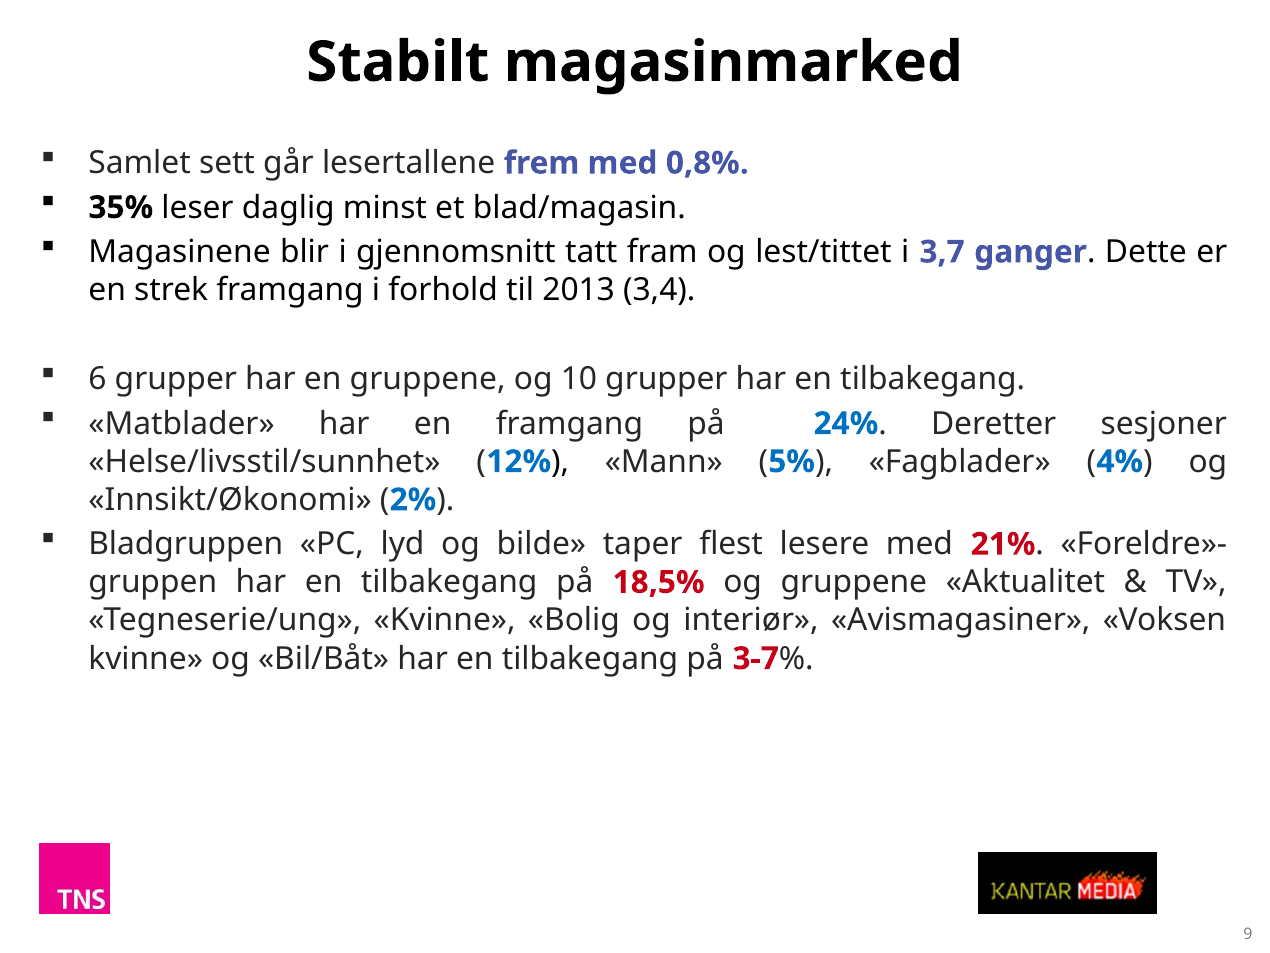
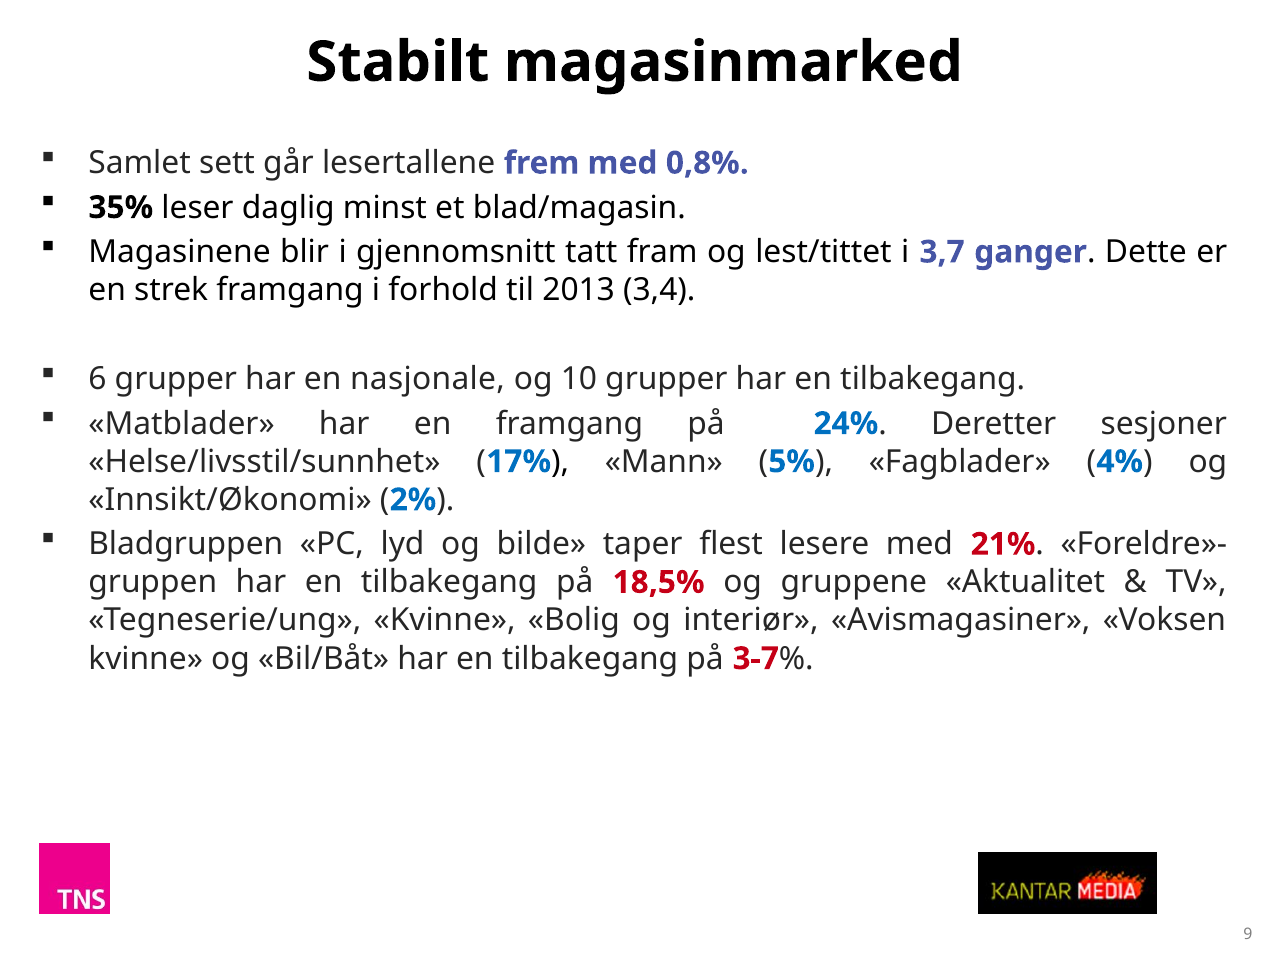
en gruppene: gruppene -> nasjonale (427, 379)
12%: 12% -> 17% (519, 461)
